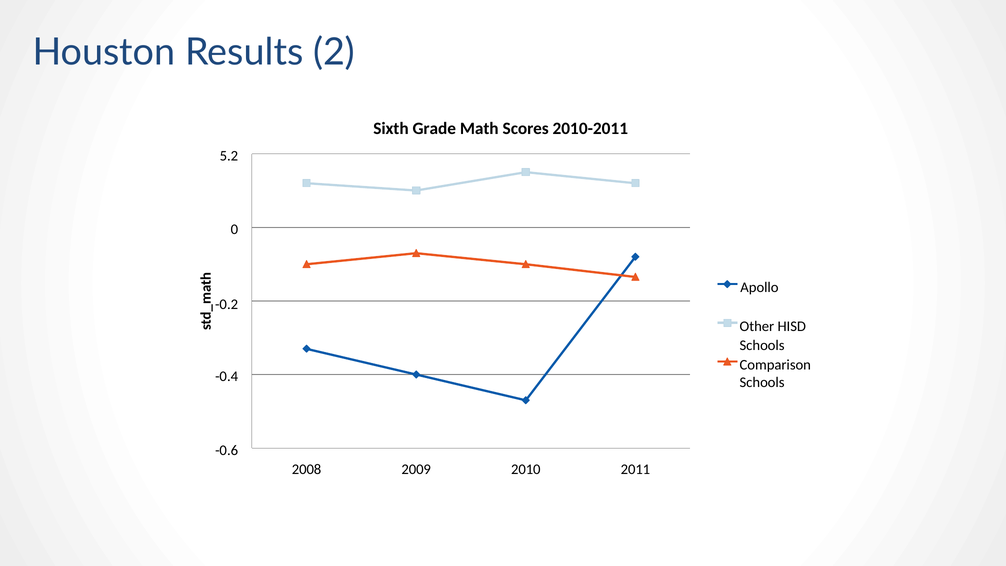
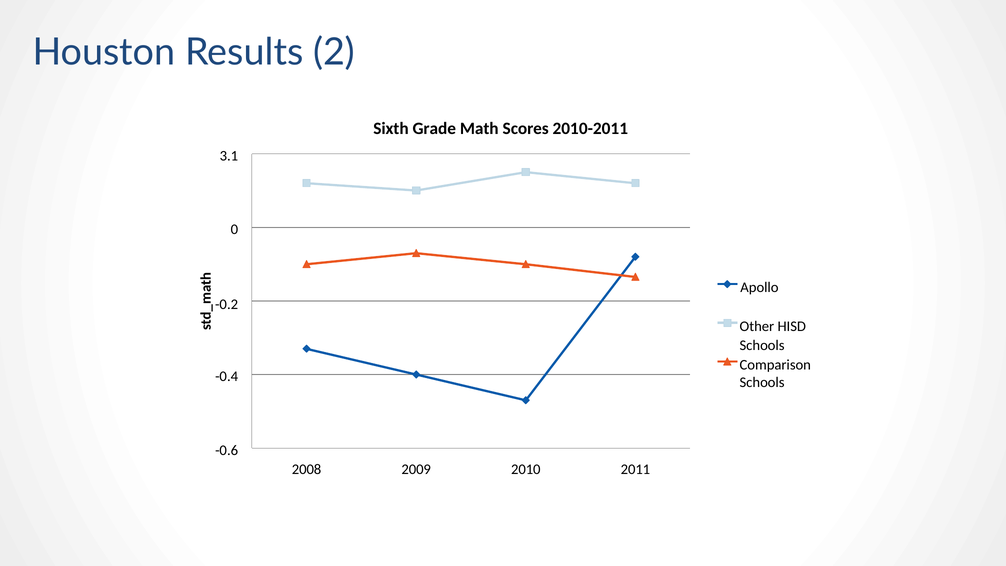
5.2: 5.2 -> 3.1 (229, 156)
